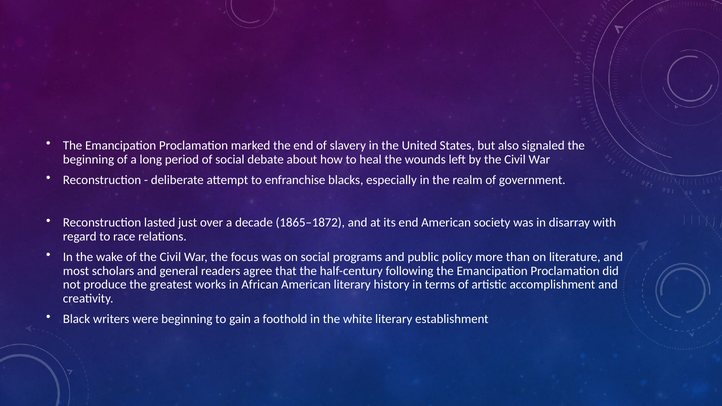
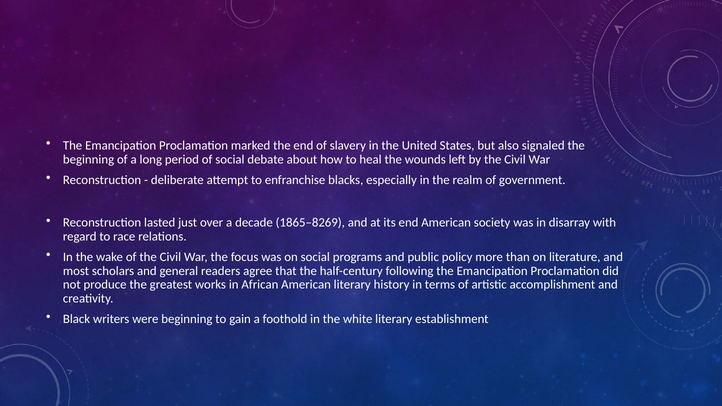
1865–1872: 1865–1872 -> 1865–8269 (310, 223)
